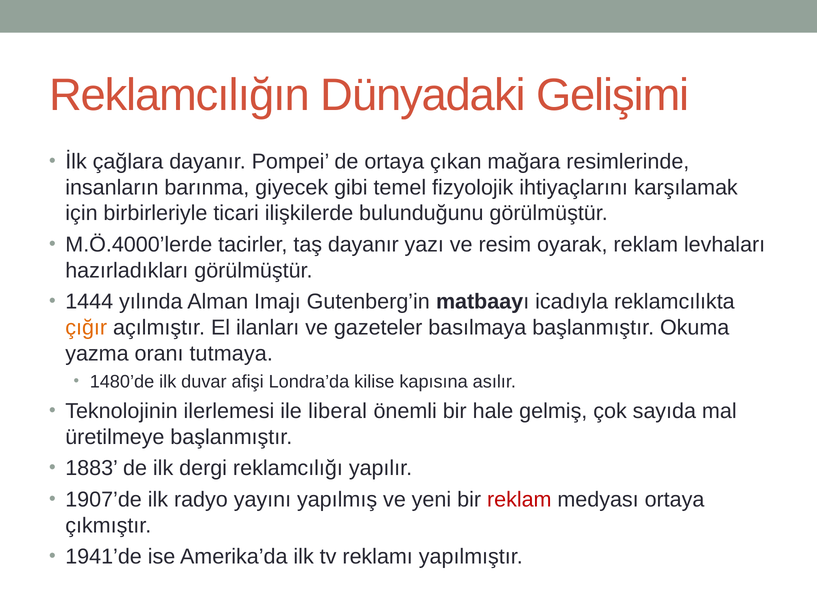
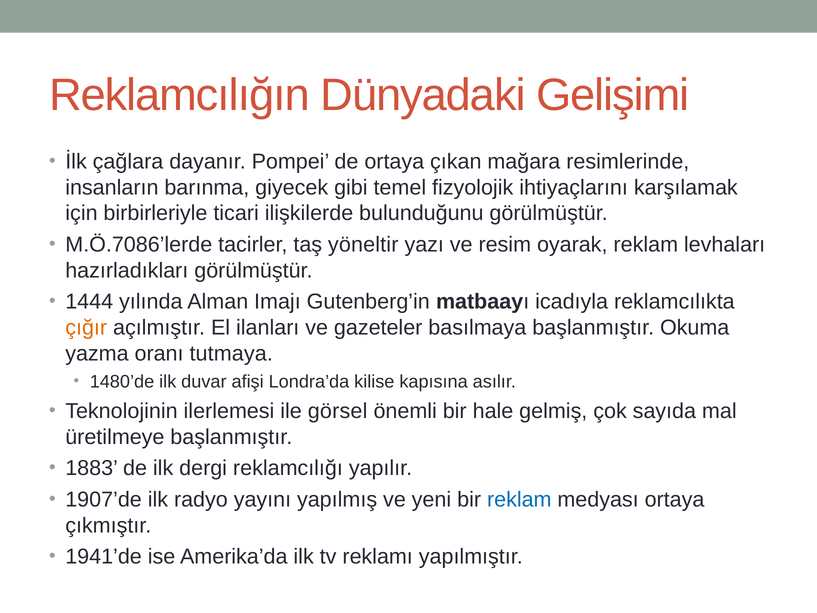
M.Ö.4000’lerde: M.Ö.4000’lerde -> M.Ö.7086’lerde (139, 245)
taş dayanır: dayanır -> yöneltir (363, 245)
liberal: liberal -> görsel (338, 411)
reklam colour: red -> blue (519, 499)
